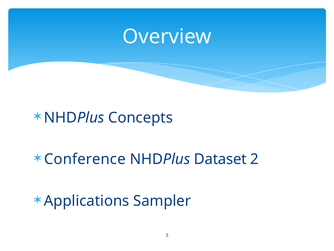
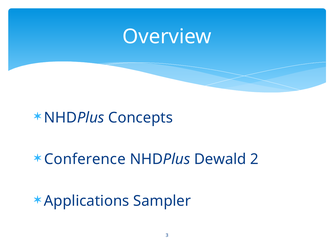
Dataset: Dataset -> Dewald (220, 159)
